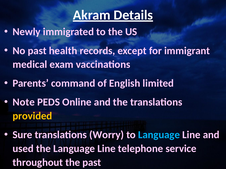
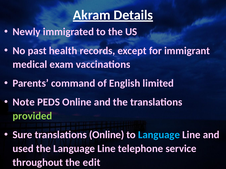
provided colour: yellow -> light green (32, 116)
translations Worry: Worry -> Online (107, 135)
the past: past -> edit (92, 163)
